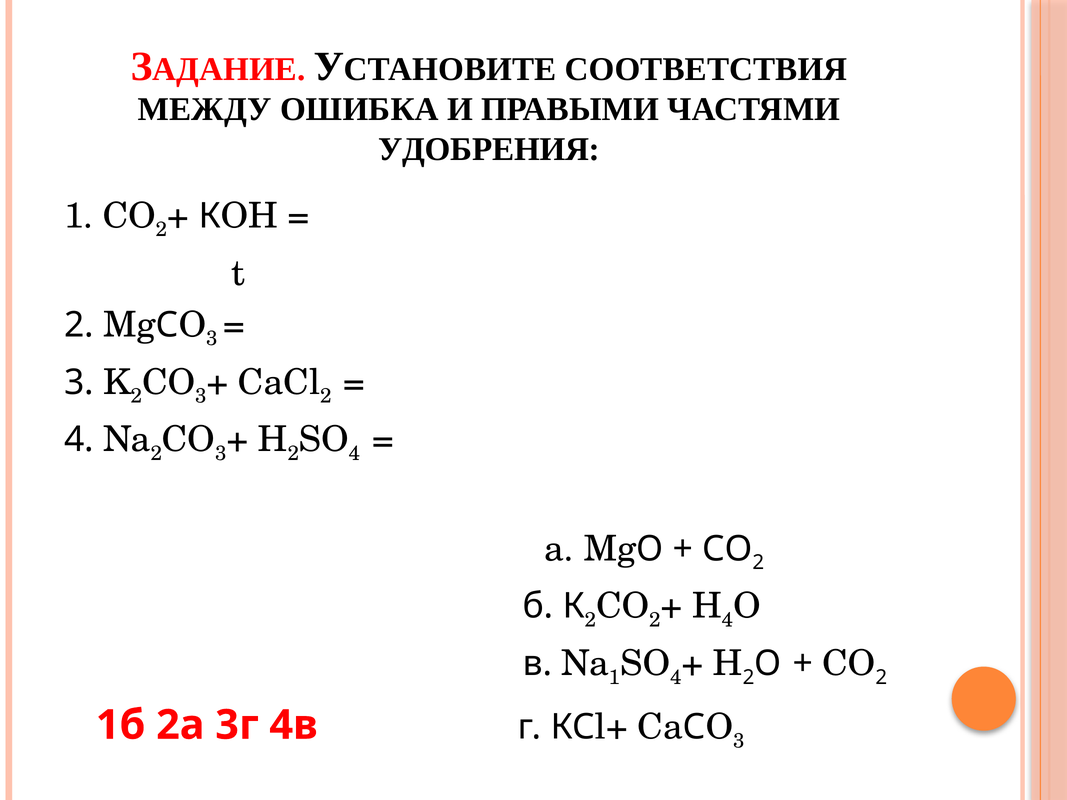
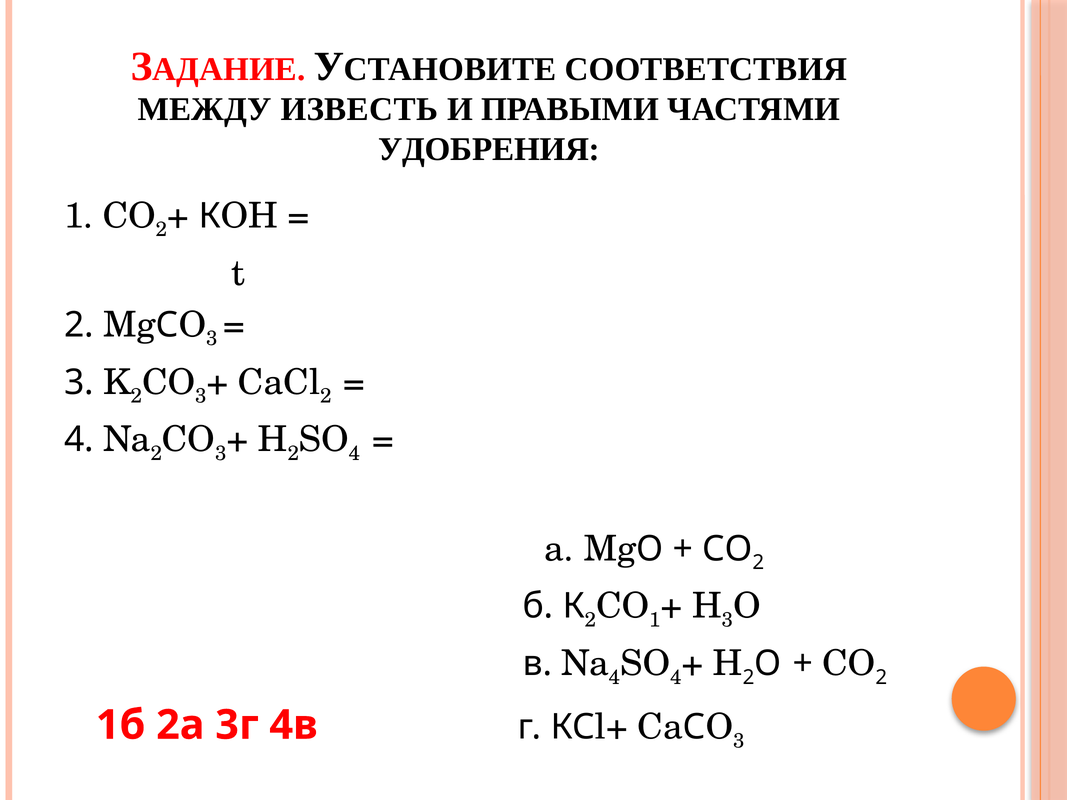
ОШИБКА: ОШИБКА -> ИЗВЕСТЬ (359, 109)
2: 2 -> 1 (655, 620)
4: 4 -> 3 (728, 620)
1: 1 -> 4 (615, 678)
